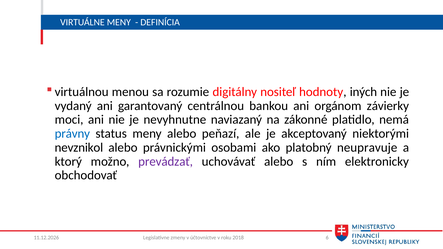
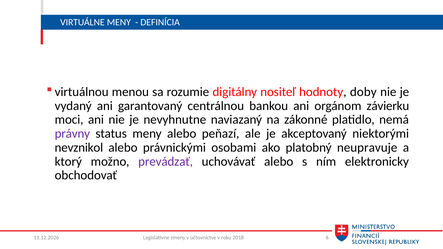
iných: iných -> doby (363, 92)
závierky: závierky -> závierku (388, 106)
právny colour: blue -> purple (72, 134)
